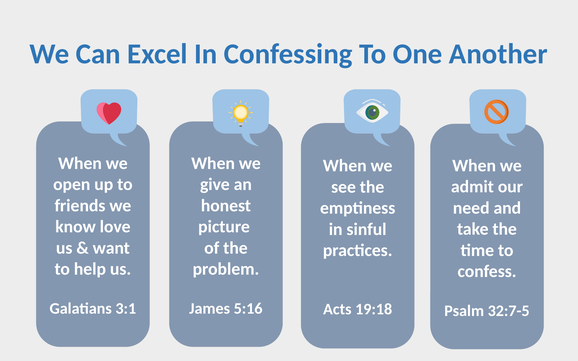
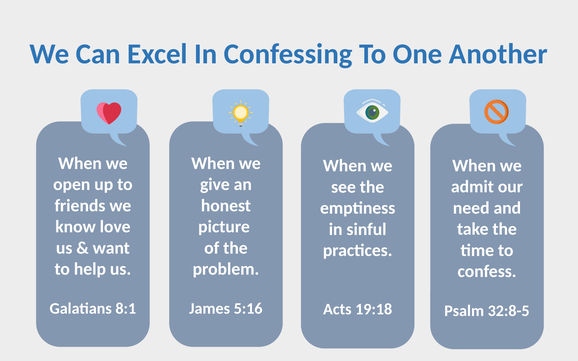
3:1: 3:1 -> 8:1 (126, 309)
32:7-5: 32:7-5 -> 32:8-5 (509, 311)
